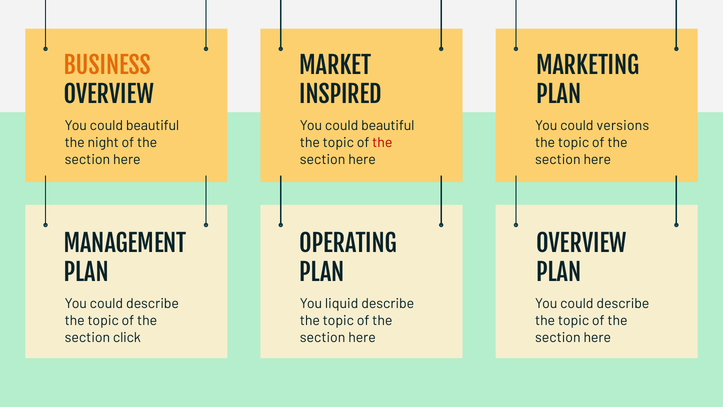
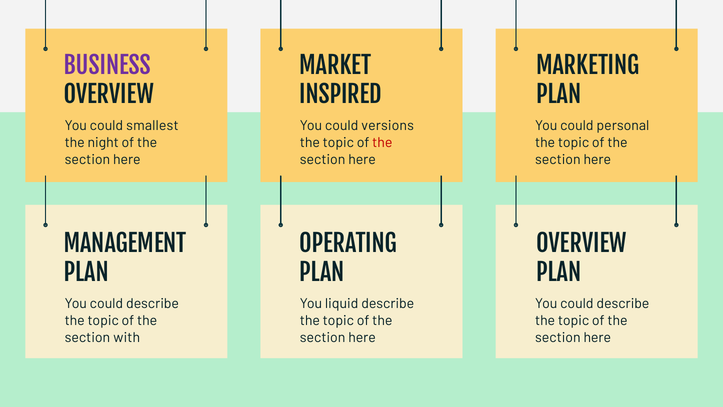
BUSINESS colour: orange -> purple (107, 66)
beautiful: beautiful -> smallest (152, 126)
beautiful: beautiful -> versions (388, 126)
versions: versions -> personal (623, 126)
click: click -> with (127, 337)
